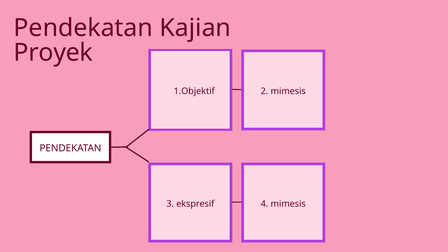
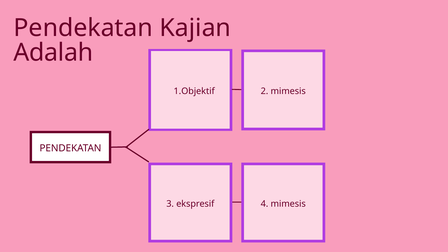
Proyek: Proyek -> Adalah (53, 53)
